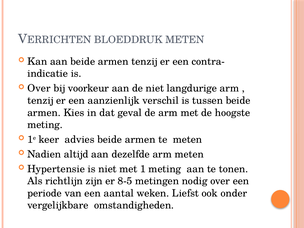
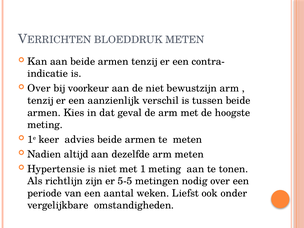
langdurige: langdurige -> bewustzijn (192, 88)
8-5: 8-5 -> 5-5 (125, 181)
